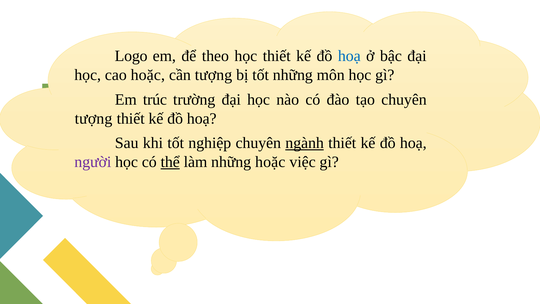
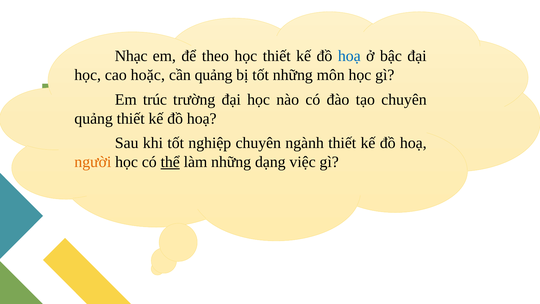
Logo: Logo -> Nhạc (131, 56)
cần tượng: tượng -> quảng (214, 75)
tượng: tượng -> quảng (94, 118)
ngành underline: present -> none (305, 143)
người colour: purple -> orange (93, 162)
những hoặc: hoặc -> dạng (270, 162)
